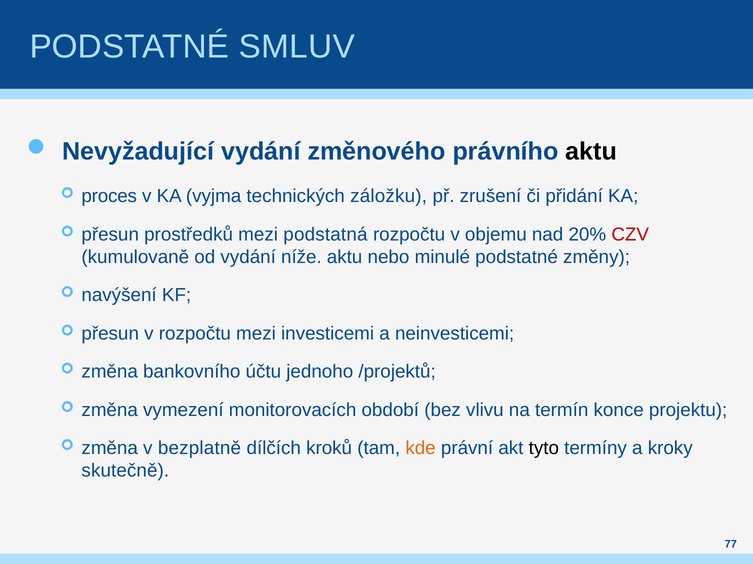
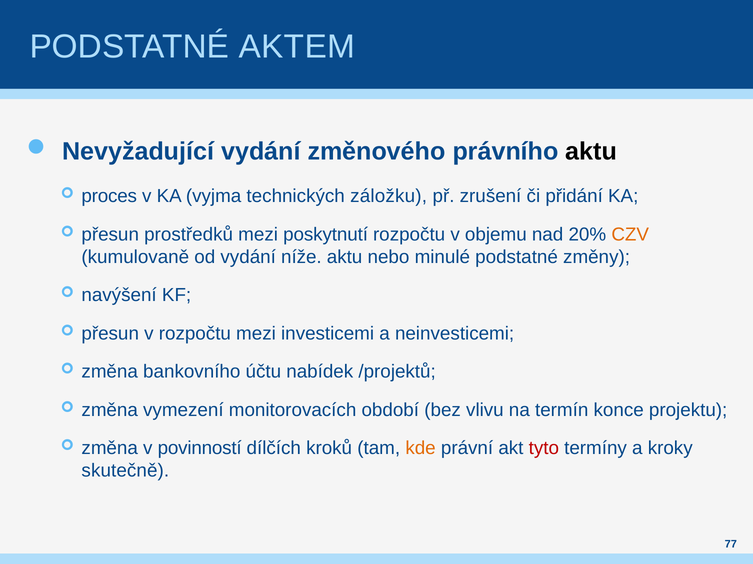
SMLUV: SMLUV -> AKTEM (297, 47)
podstatná: podstatná -> poskytnutí (326, 235)
CZV colour: red -> orange (630, 235)
jednoho: jednoho -> nabídek (320, 372)
bezplatně: bezplatně -> povinností (200, 449)
tyto colour: black -> red (544, 449)
